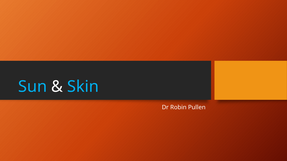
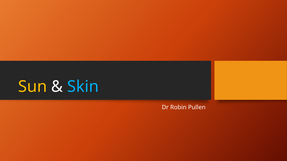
Sun colour: light blue -> yellow (33, 87)
